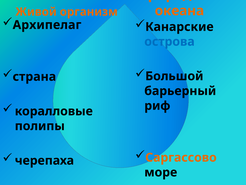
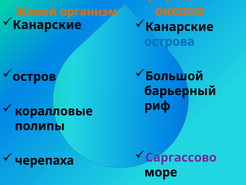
Архипелаг: Архипелаг -> Канарские (47, 25)
страна: страна -> остров (34, 77)
Саргассово colour: orange -> purple (181, 157)
